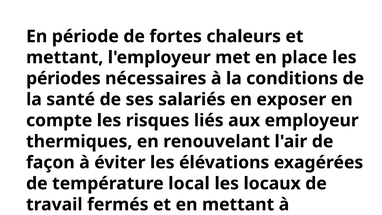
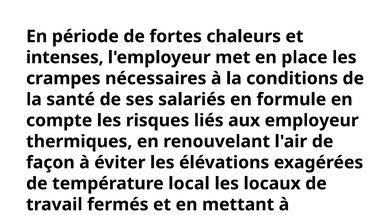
mettant: mettant -> intenses (65, 57)
périodes: périodes -> crampes (63, 78)
exposer: exposer -> formule (291, 99)
